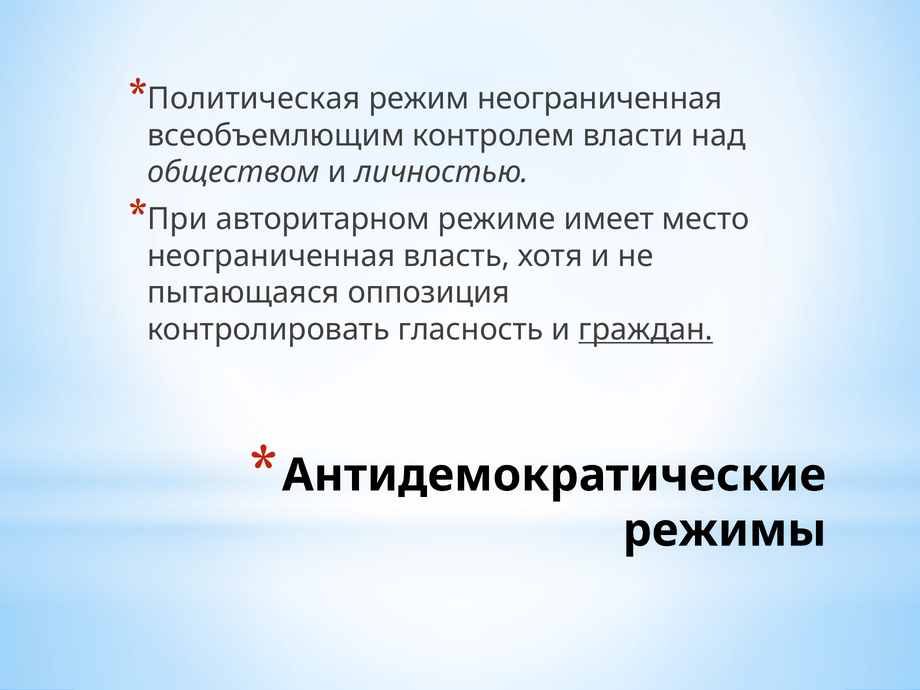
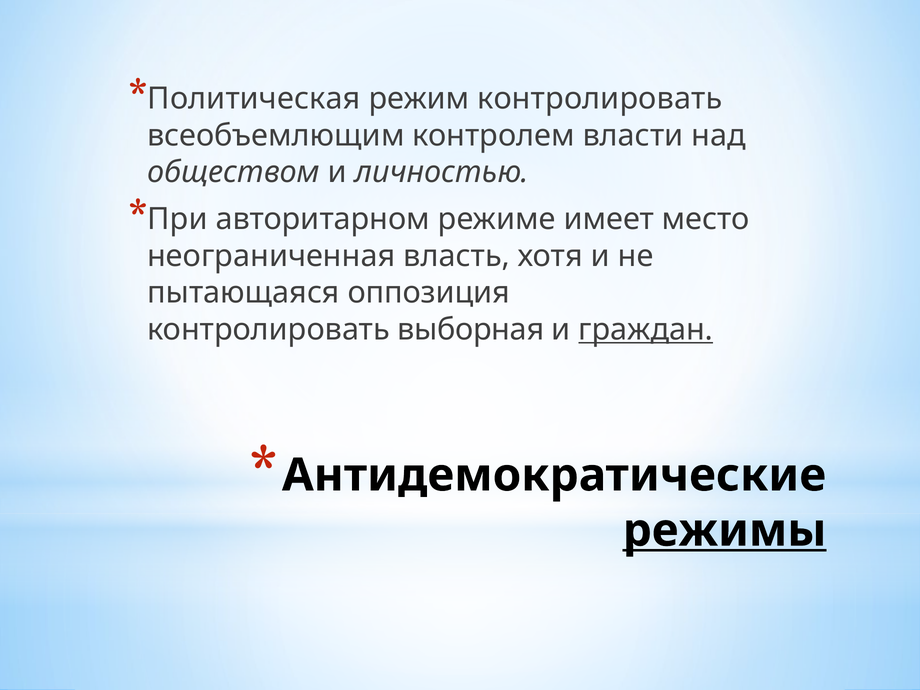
режим неограниченная: неограниченная -> контролировать (600, 99)
гласность: гласность -> выборная (471, 330)
режимы underline: none -> present (725, 531)
